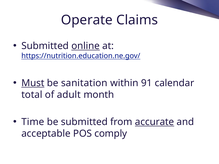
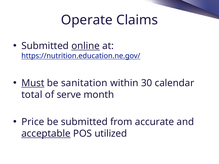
91: 91 -> 30 (147, 83)
adult: adult -> serve (69, 95)
Time: Time -> Price (33, 122)
accurate underline: present -> none (155, 122)
acceptable underline: none -> present (46, 134)
comply: comply -> utilized (111, 134)
